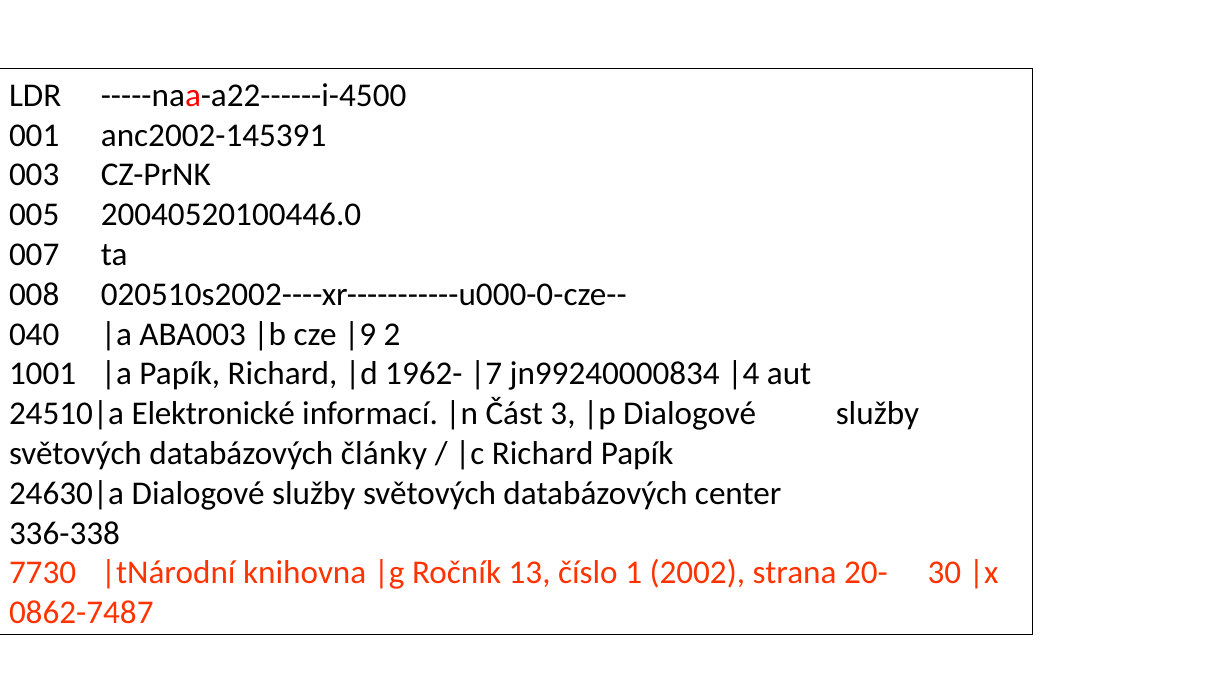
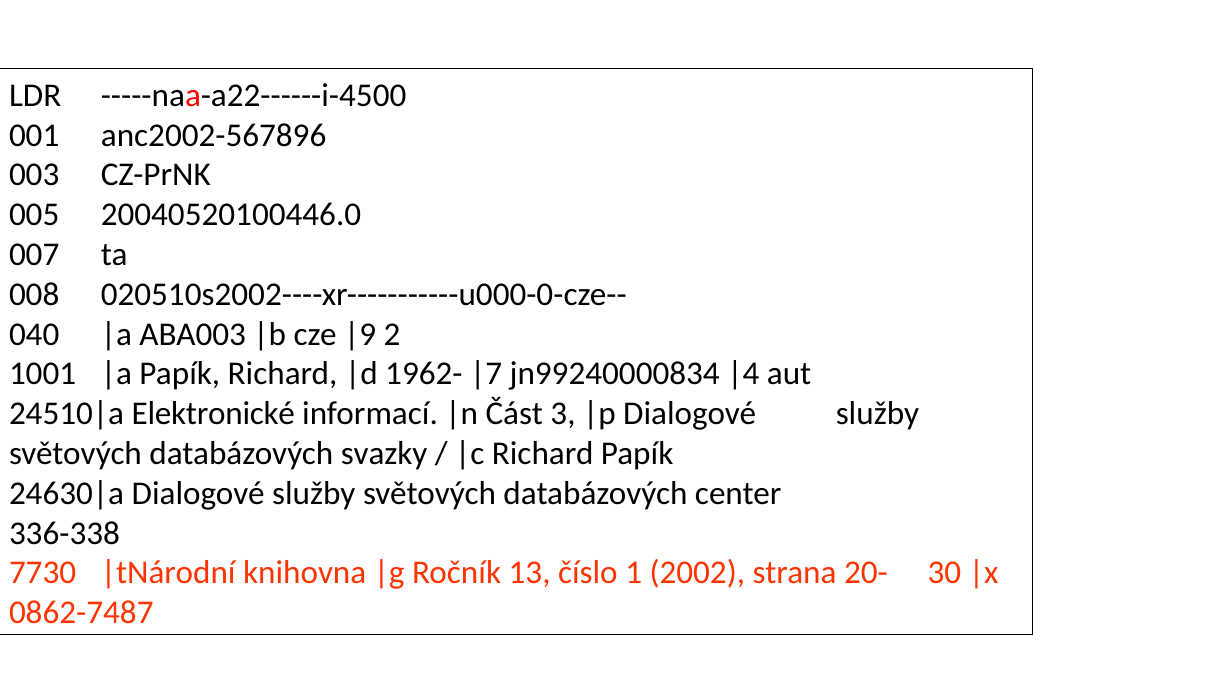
anc2002-145391: anc2002-145391 -> anc2002-567896 (214, 135)
články: články -> svazky (384, 454)
